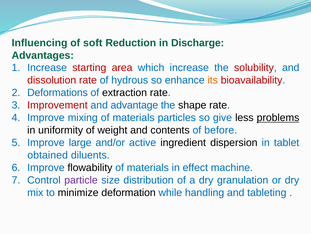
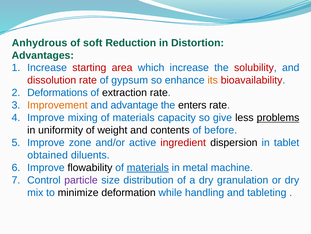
Influencing: Influencing -> Anhydrous (40, 43)
Discharge: Discharge -> Distortion (198, 43)
hydrous: hydrous -> gypsum (130, 80)
Improvement colour: red -> orange (57, 105)
shape: shape -> enters (192, 105)
particles: particles -> capacity (177, 117)
large: large -> zone (80, 142)
ingredient colour: black -> red (183, 142)
materials underline: none -> present (148, 167)
effect: effect -> metal (195, 167)
